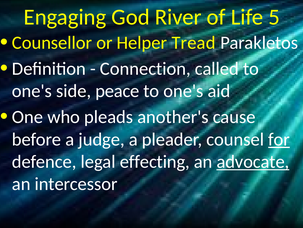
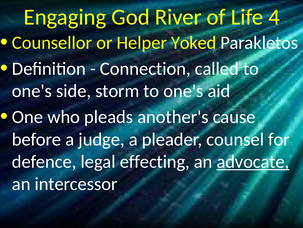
5: 5 -> 4 (274, 17)
Tread: Tread -> Yoked (194, 43)
peace: peace -> storm (117, 91)
for underline: present -> none (279, 139)
